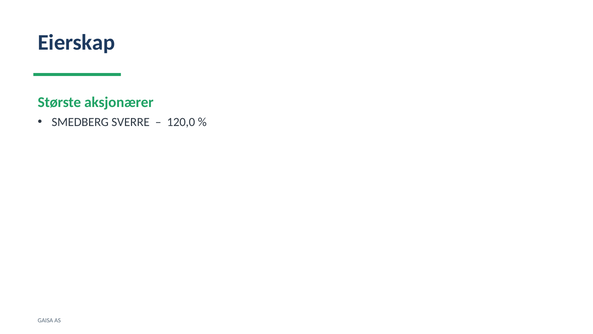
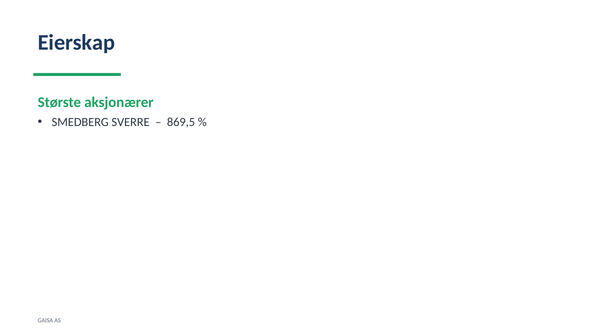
120,0: 120,0 -> 869,5 (181, 122)
